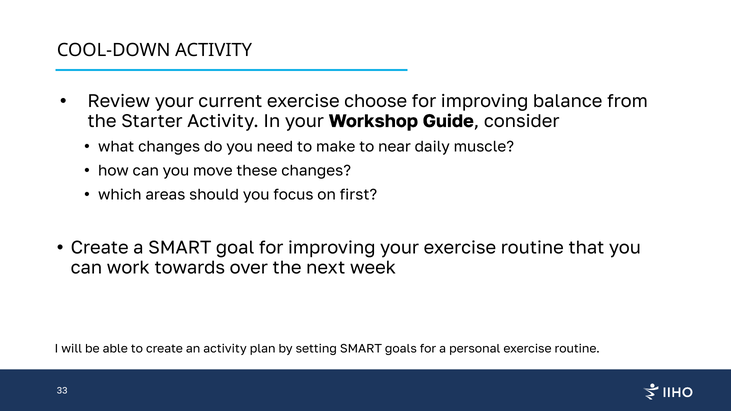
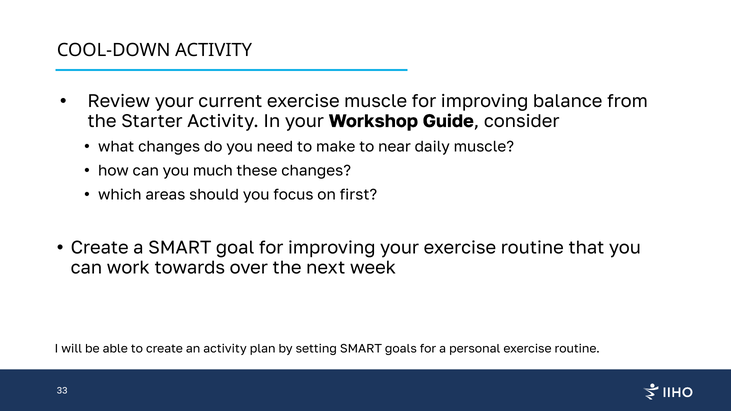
exercise choose: choose -> muscle (376, 101)
move: move -> much (213, 171)
